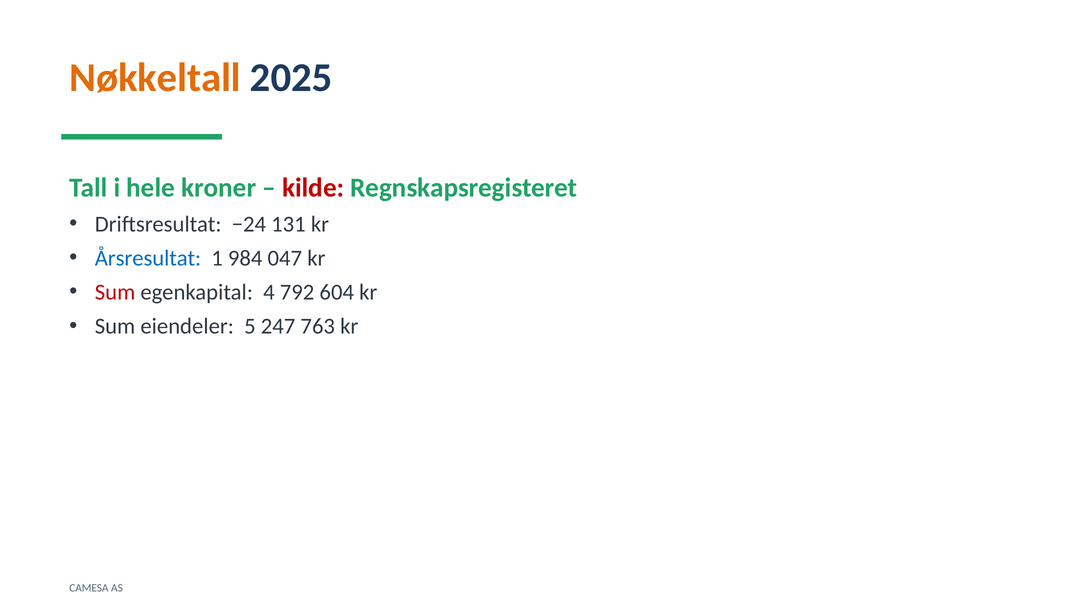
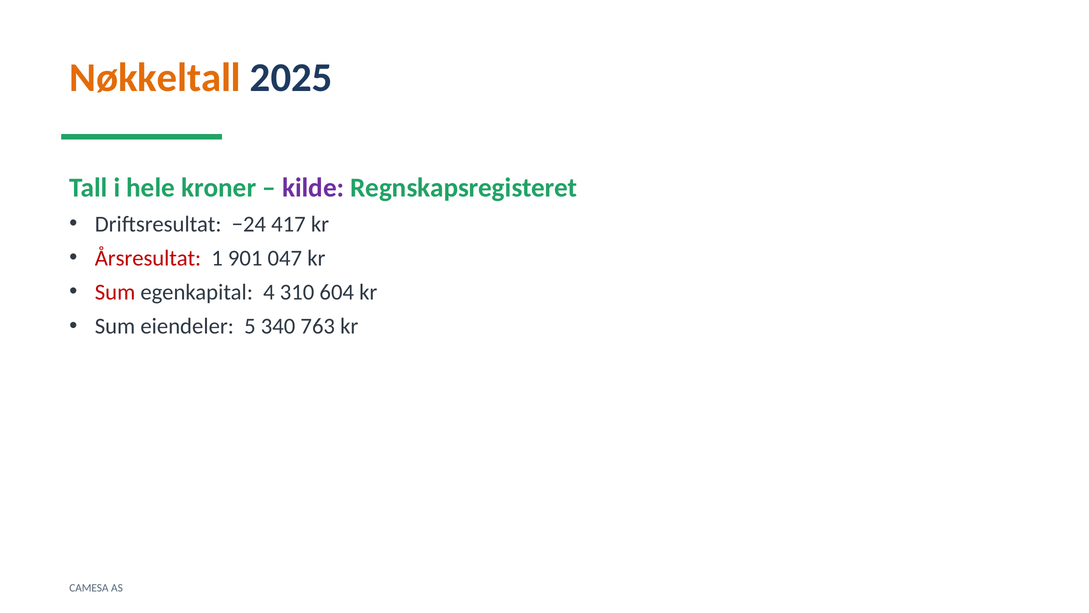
kilde colour: red -> purple (313, 187)
131: 131 -> 417 (288, 224)
Årsresultat colour: blue -> red (148, 258)
984: 984 -> 901 (245, 258)
792: 792 -> 310 (297, 292)
247: 247 -> 340 (278, 326)
